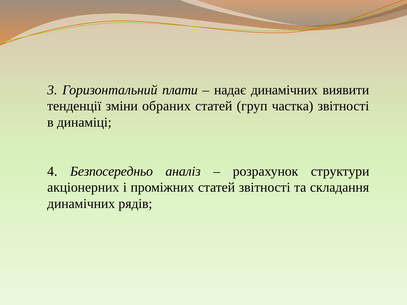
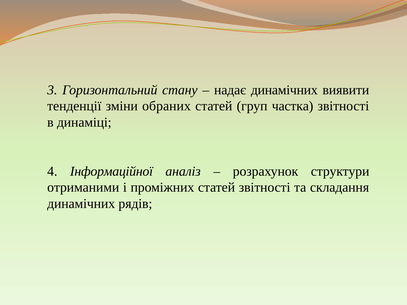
плати: плати -> стану (180, 90)
Безпосередньо: Безпосередньо -> Інформаційної (111, 171)
акціонерних: акціонерних -> отриманими (83, 188)
